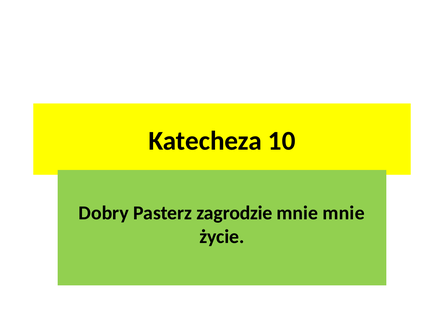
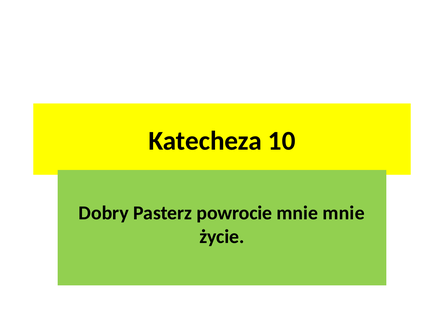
zagrodzie: zagrodzie -> powrocie (234, 213)
